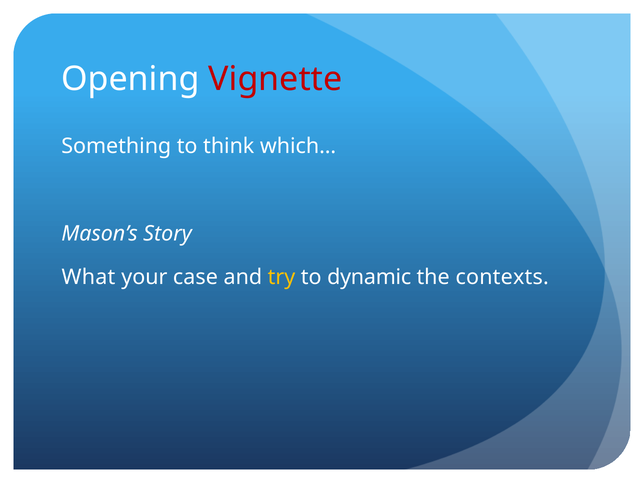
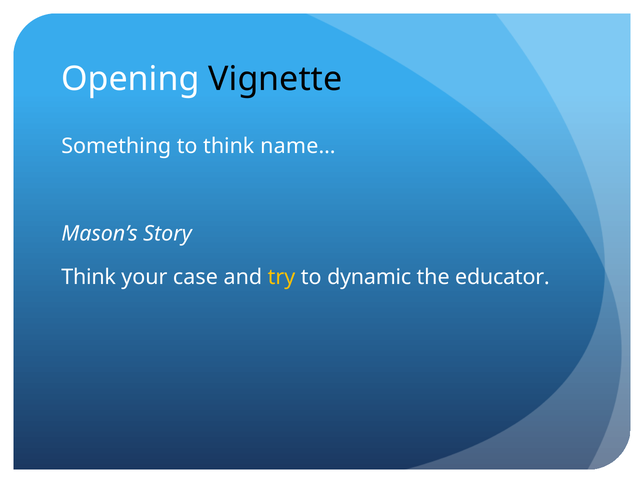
Vignette colour: red -> black (275, 79)
which…: which… -> name… (298, 146)
What: What -> Think (89, 277)
contexts: contexts -> educator (502, 277)
